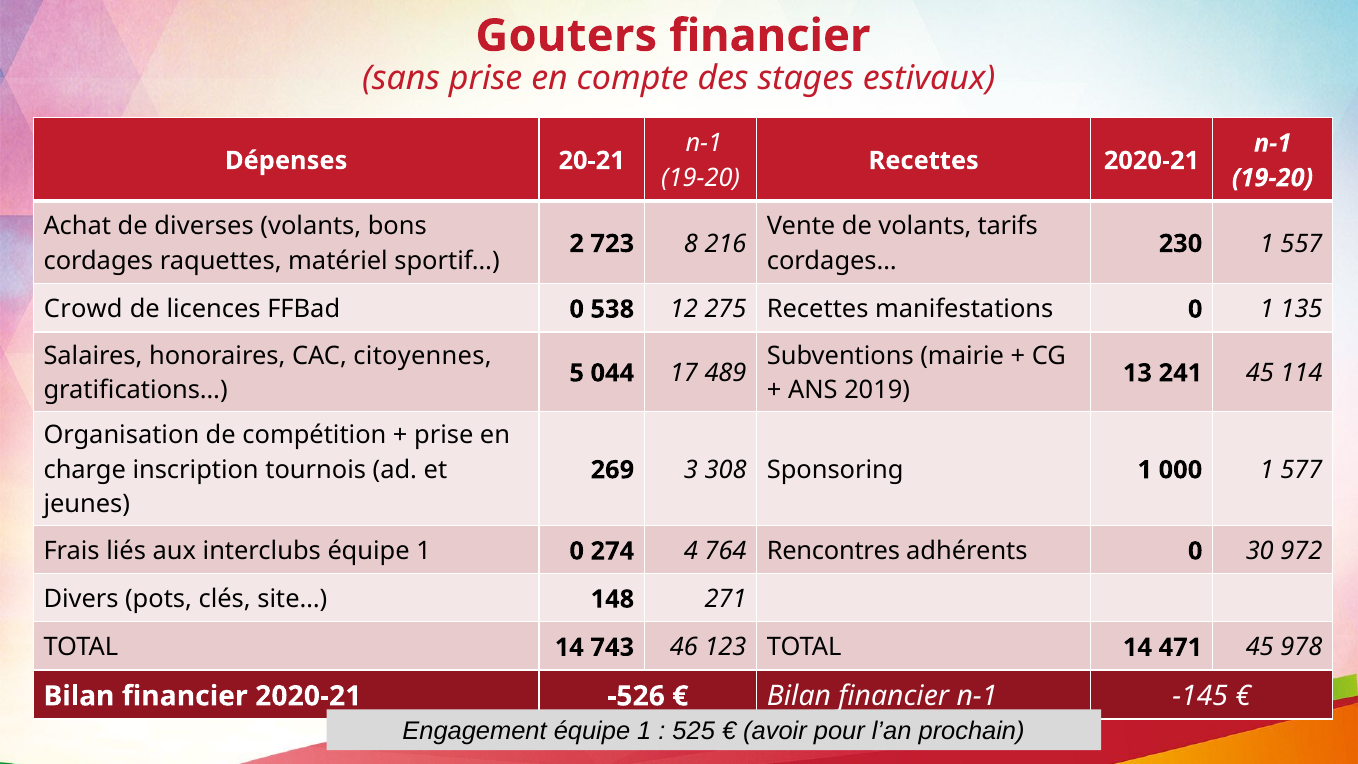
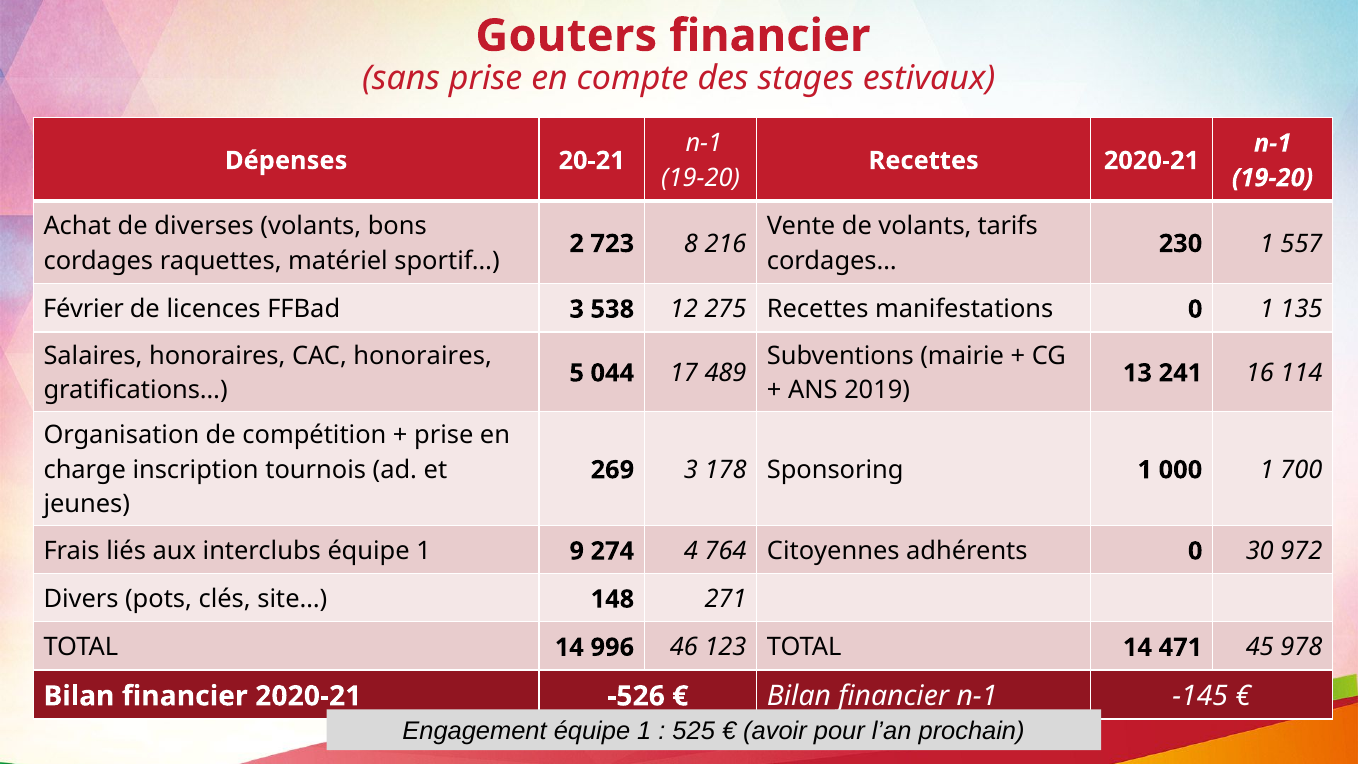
Crowd: Crowd -> Février (84, 309)
FFBad 0: 0 -> 3 (577, 309)
CAC citoyennes: citoyennes -> honoraires (423, 356)
241 45: 45 -> 16 (1260, 373)
308: 308 -> 178 (726, 470)
577: 577 -> 700 (1301, 470)
1 0: 0 -> 9 (577, 551)
Rencontres: Rencontres -> Citoyennes (833, 551)
743: 743 -> 996 (612, 647)
